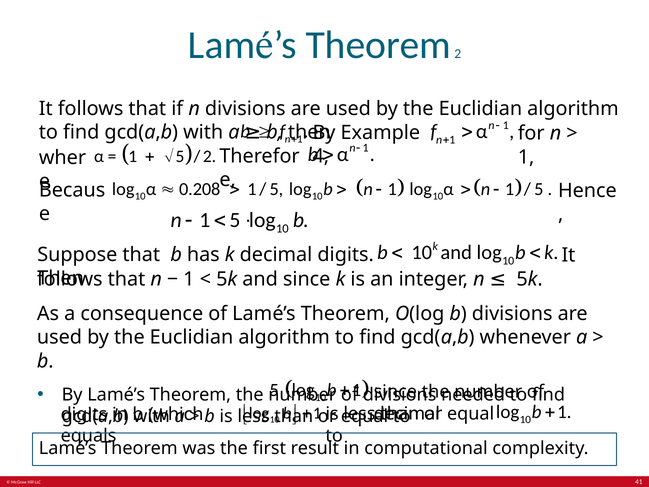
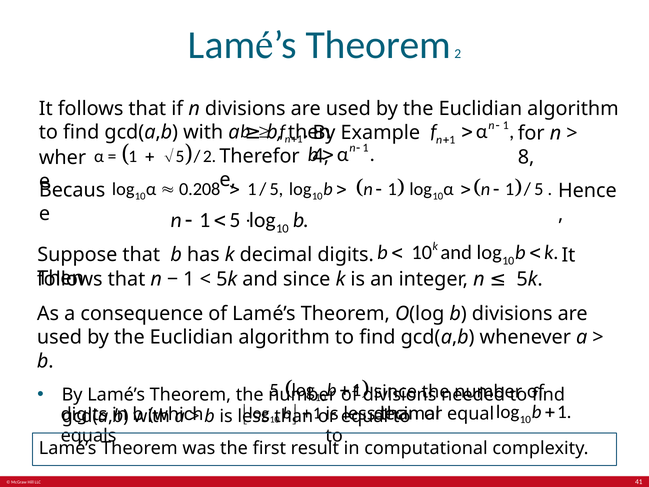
1: 1 -> 8 (526, 157)
